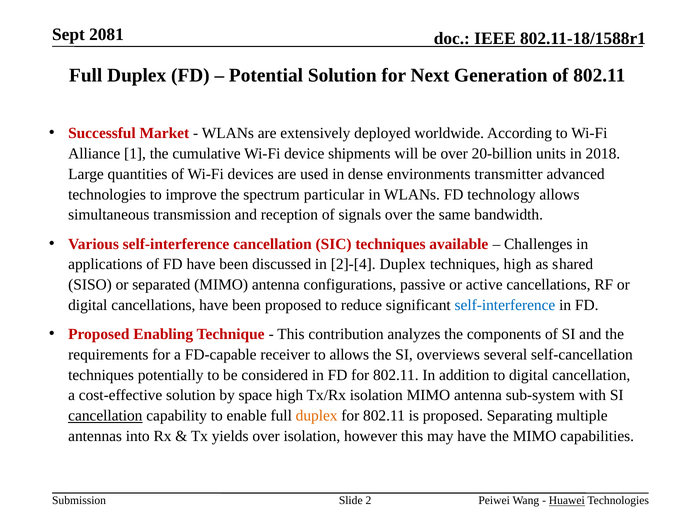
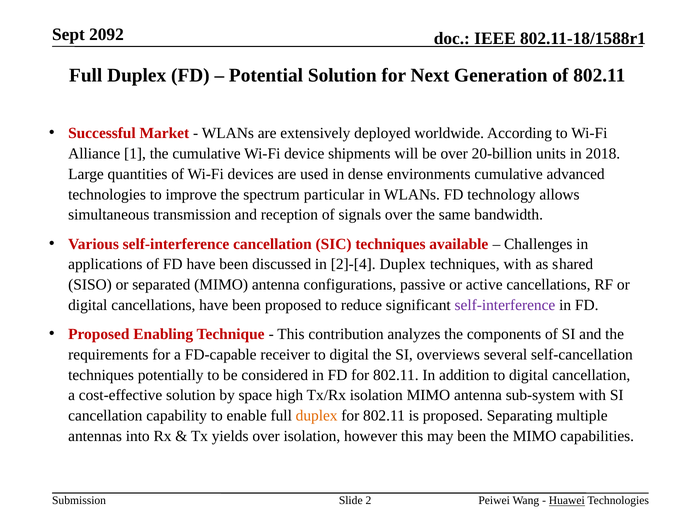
2081: 2081 -> 2092 (107, 35)
environments transmitter: transmitter -> cumulative (509, 174)
techniques high: high -> with (517, 264)
self-interference colour: blue -> purple (505, 305)
receiver to allows: allows -> digital (349, 354)
cancellation underline: present -> none (105, 415)
may have: have -> been (472, 435)
